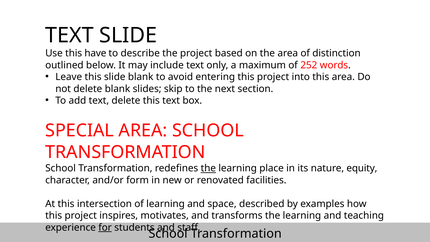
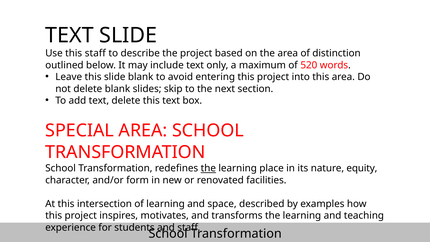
this have: have -> staff (95, 53)
252: 252 -> 520 (309, 65)
for underline: present -> none (105, 227)
